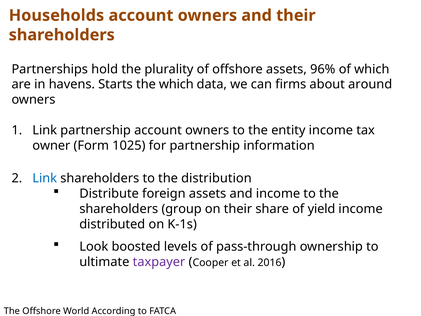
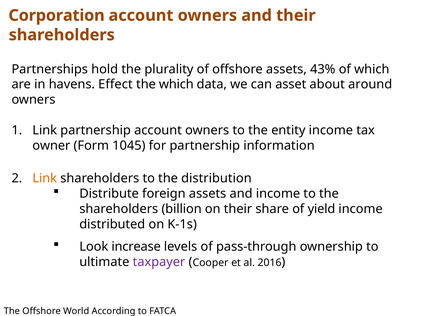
Households: Households -> Corporation (57, 15)
96%: 96% -> 43% (323, 69)
Starts: Starts -> Effect (115, 84)
firms: firms -> asset (291, 84)
1025: 1025 -> 1045 (129, 146)
Link colour: blue -> orange (45, 178)
group: group -> billion (182, 209)
boosted: boosted -> increase (136, 247)
